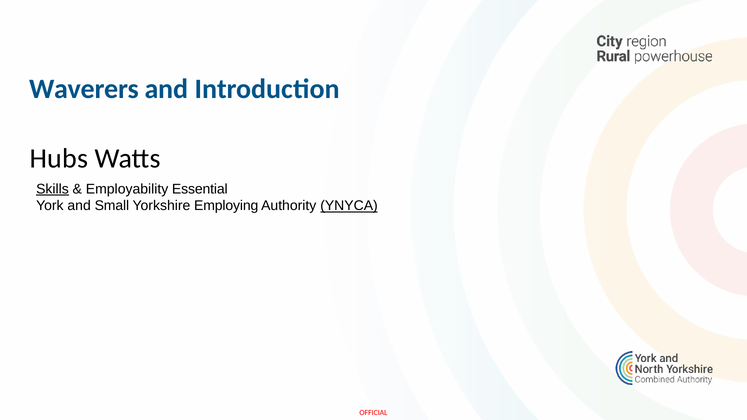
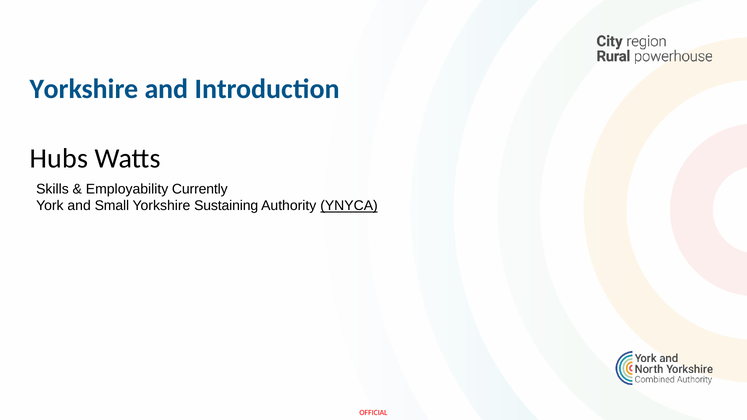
Waverers: Waverers -> Yorkshire (84, 89)
Skills underline: present -> none (52, 189)
Essential: Essential -> Currently (200, 189)
Employing: Employing -> Sustaining (226, 206)
